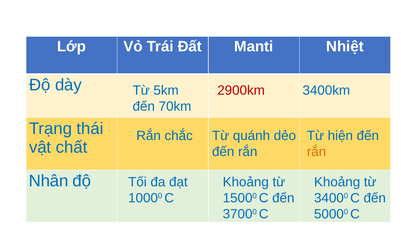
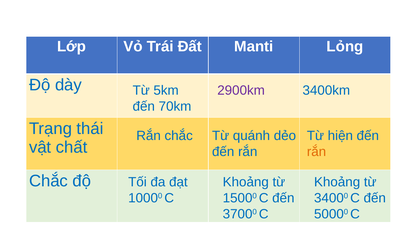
Nhiệt: Nhiệt -> Lỏng (345, 46)
2900km colour: red -> purple (241, 90)
Nhân: Nhân -> Chắc (49, 181)
